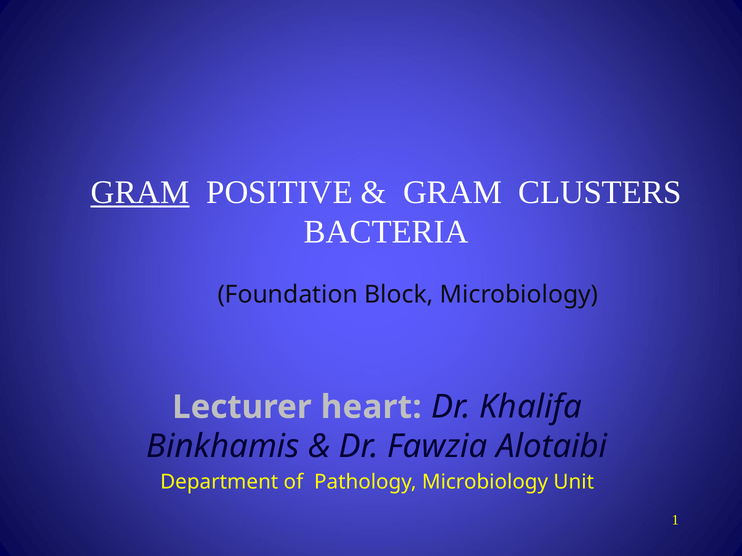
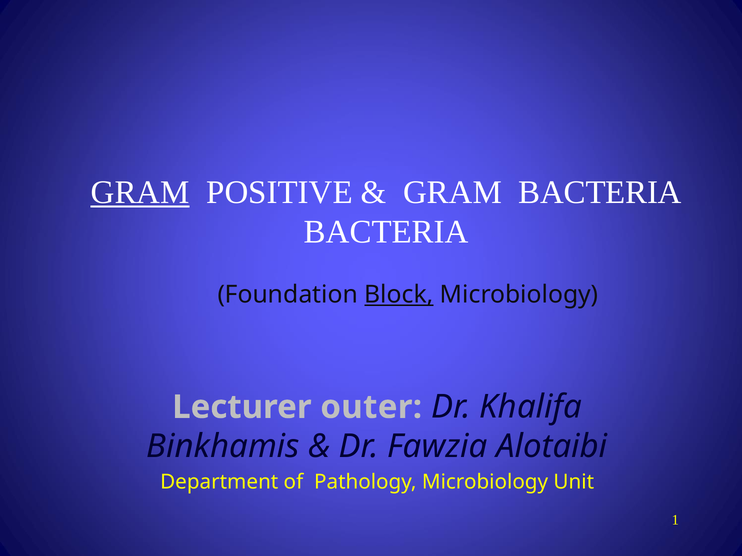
GRAM CLUSTERS: CLUSTERS -> BACTERIA (600, 193)
Block underline: none -> present (399, 295)
heart: heart -> outer (371, 407)
